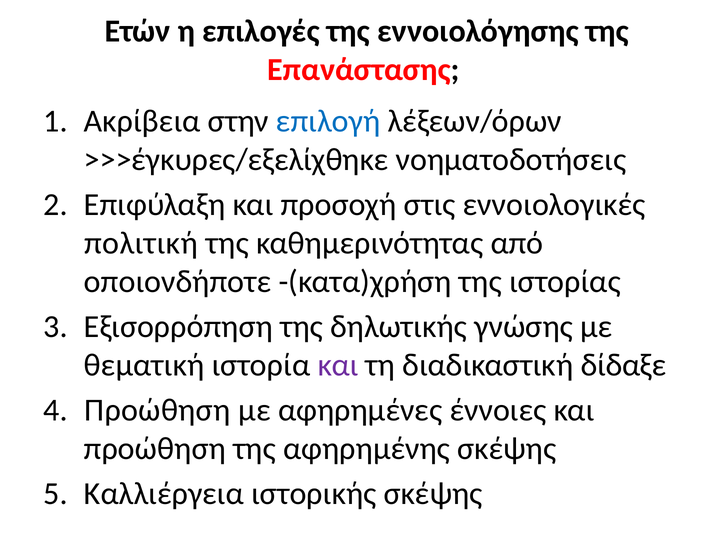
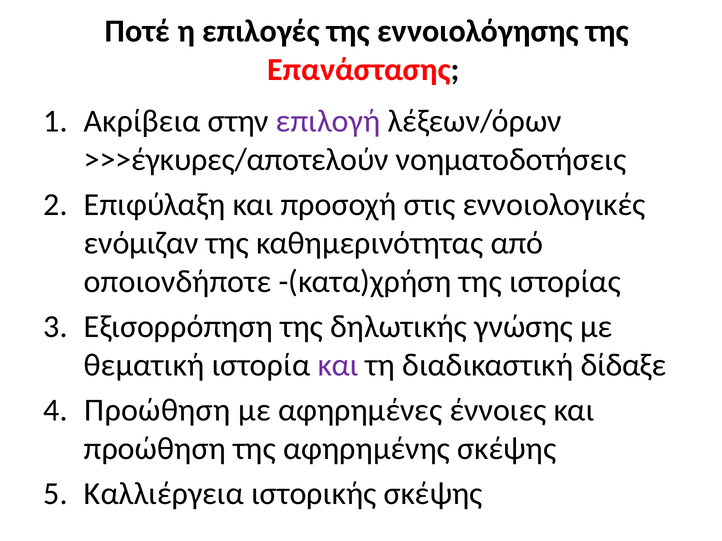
Ετών: Ετών -> Ποτέ (137, 31)
επιλογή colour: blue -> purple (328, 121)
>>>έγκυρες/εξελίχθηκε: >>>έγκυρες/εξελίχθηκε -> >>>έγκυρες/αποτελούν (236, 160)
πολιτική: πολιτική -> ενόμιζαν (141, 243)
